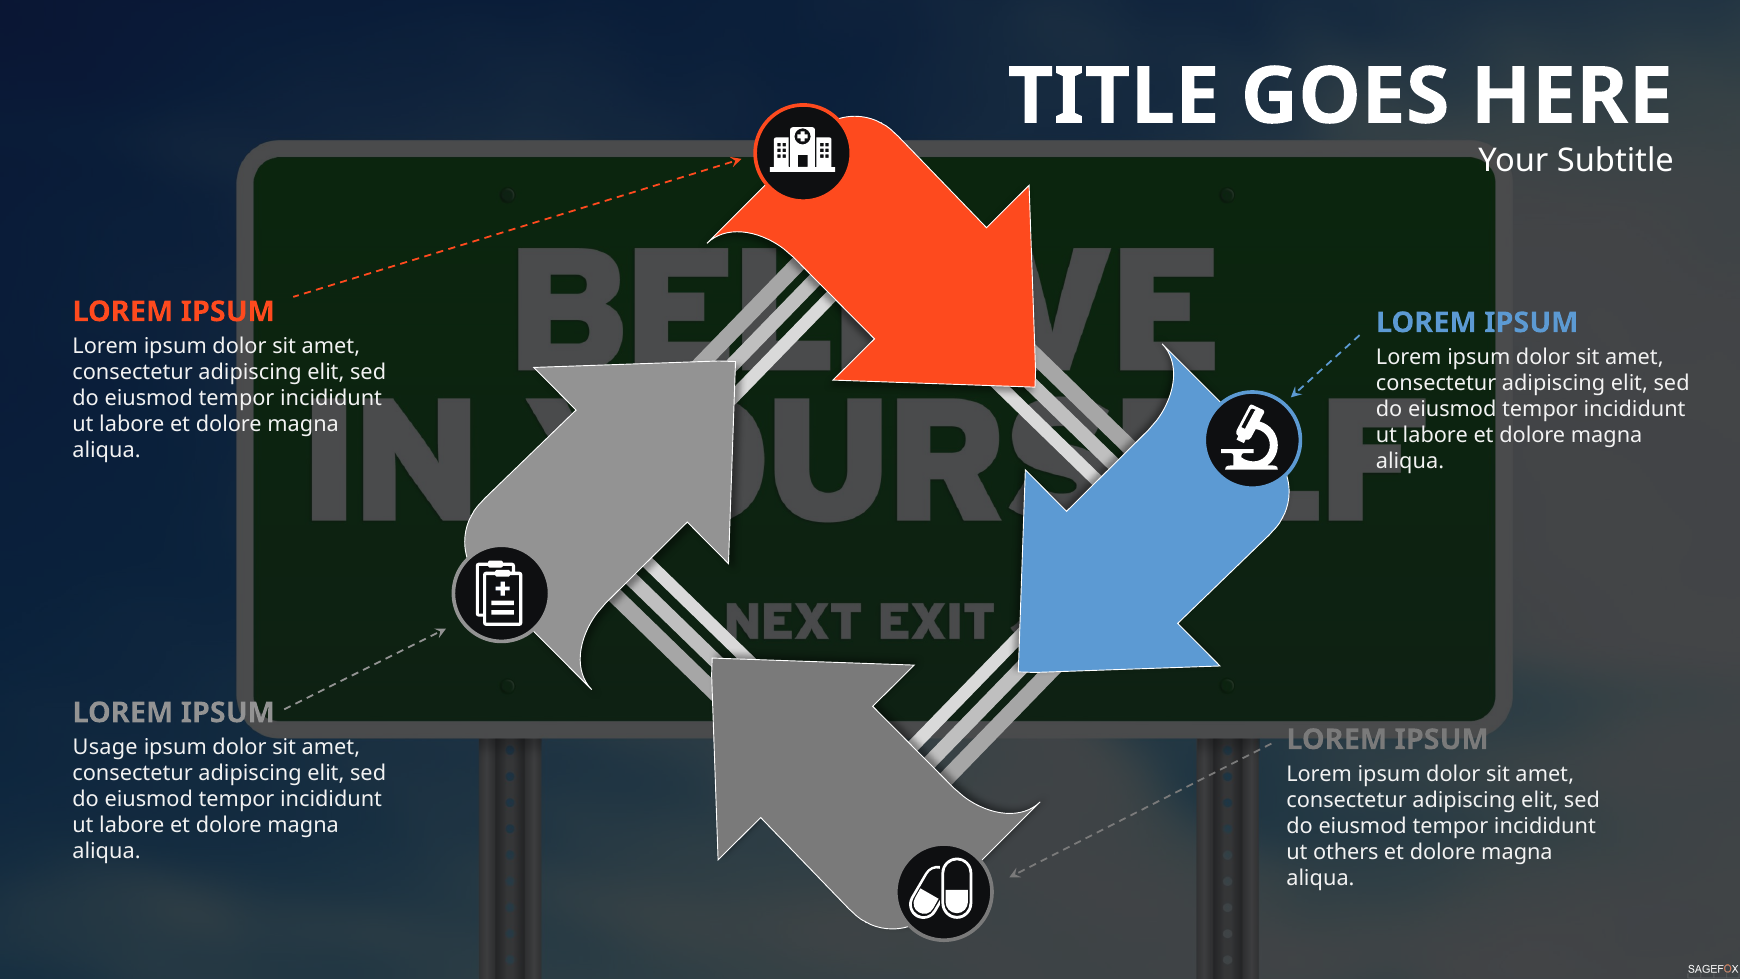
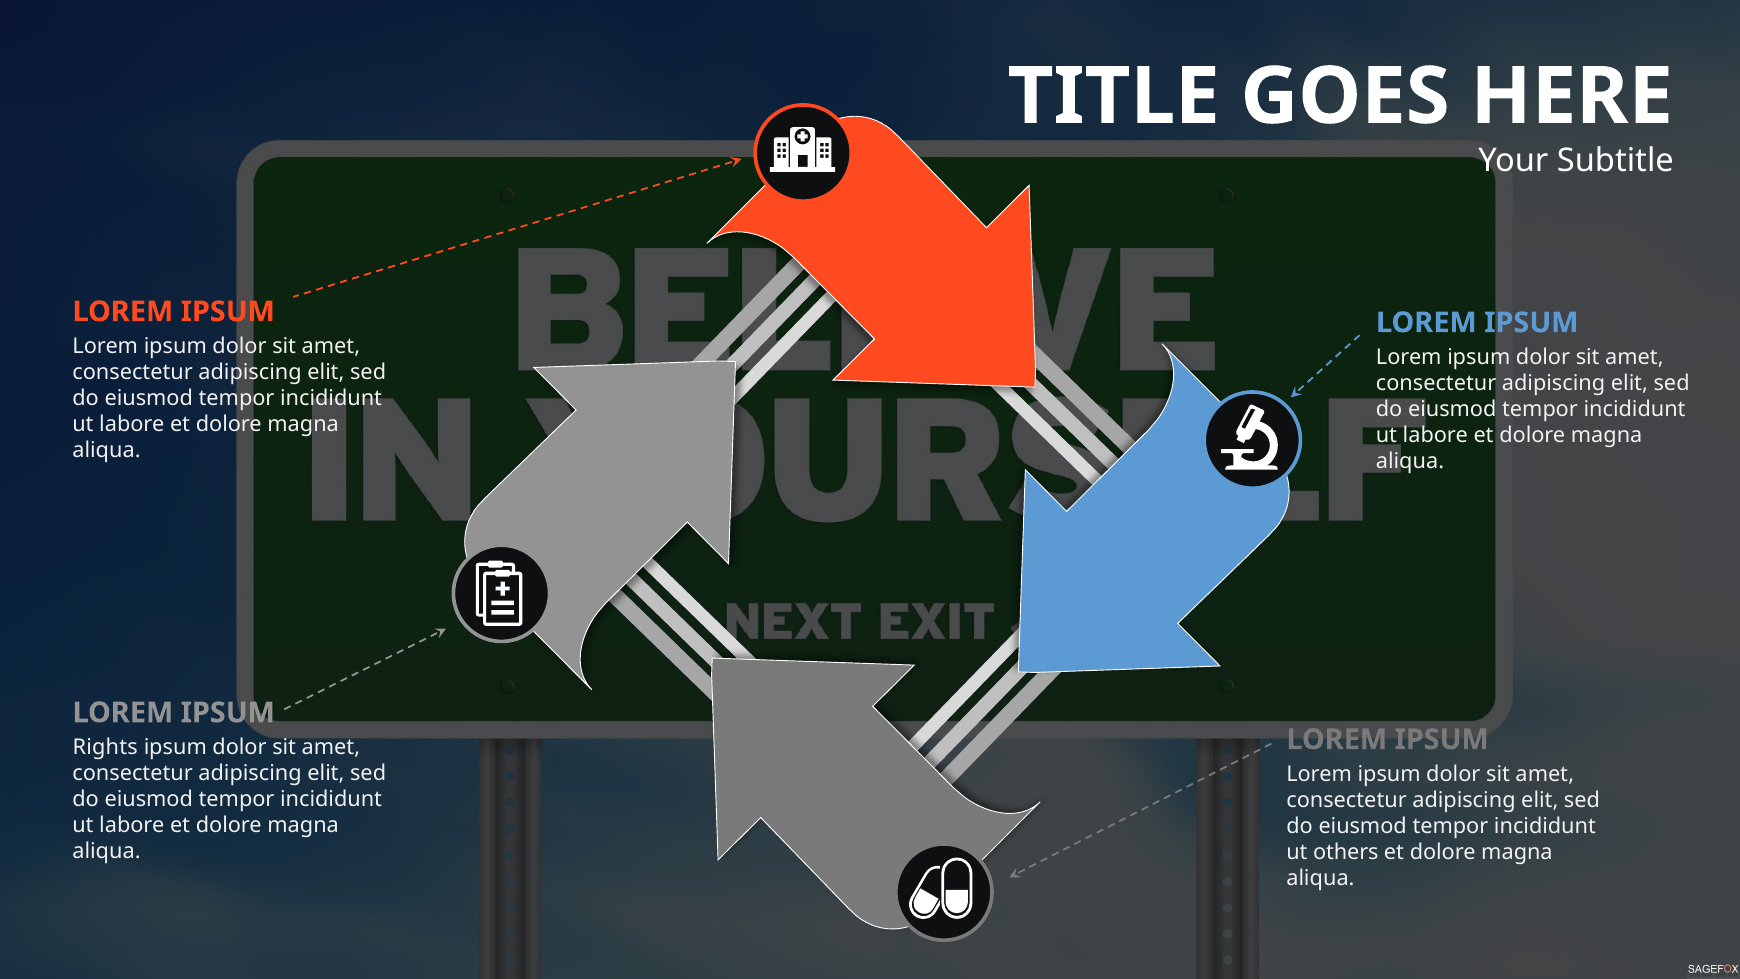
Usage: Usage -> Rights (105, 747)
